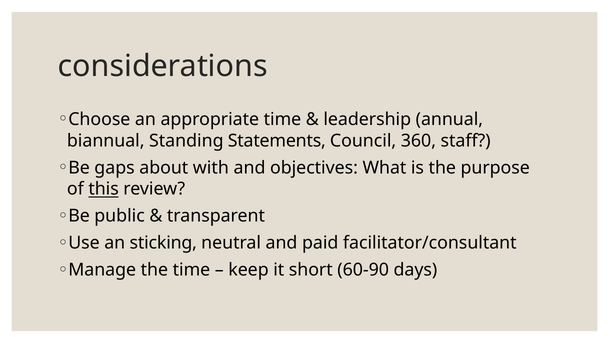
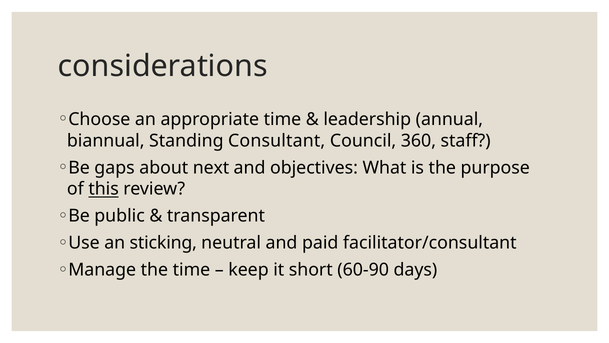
Statements: Statements -> Consultant (277, 140)
with: with -> next (211, 167)
